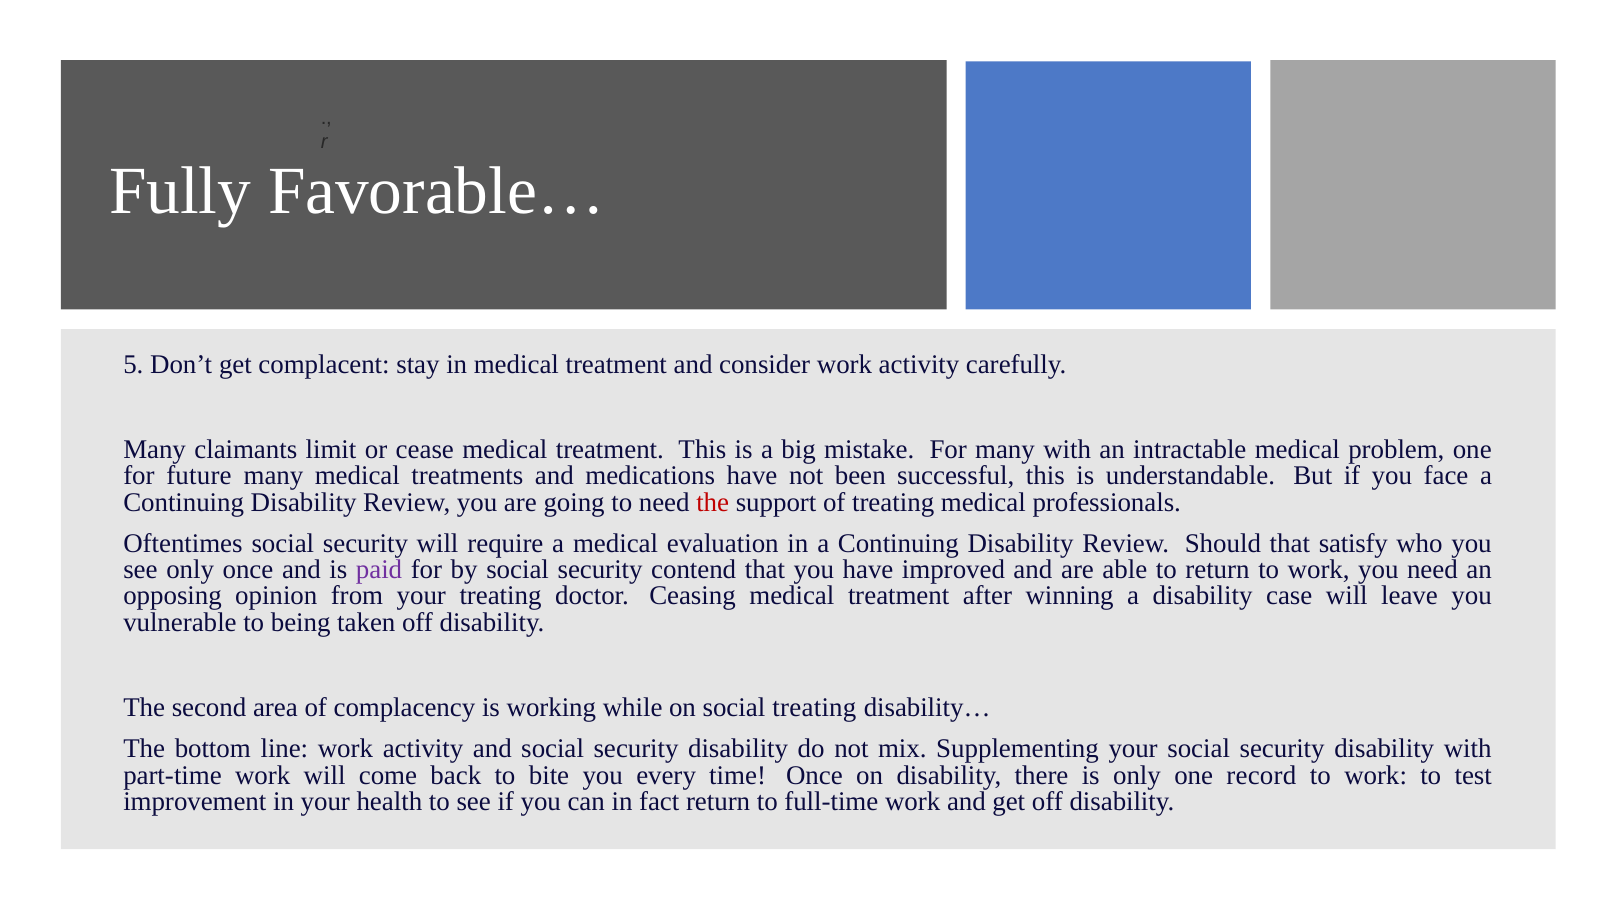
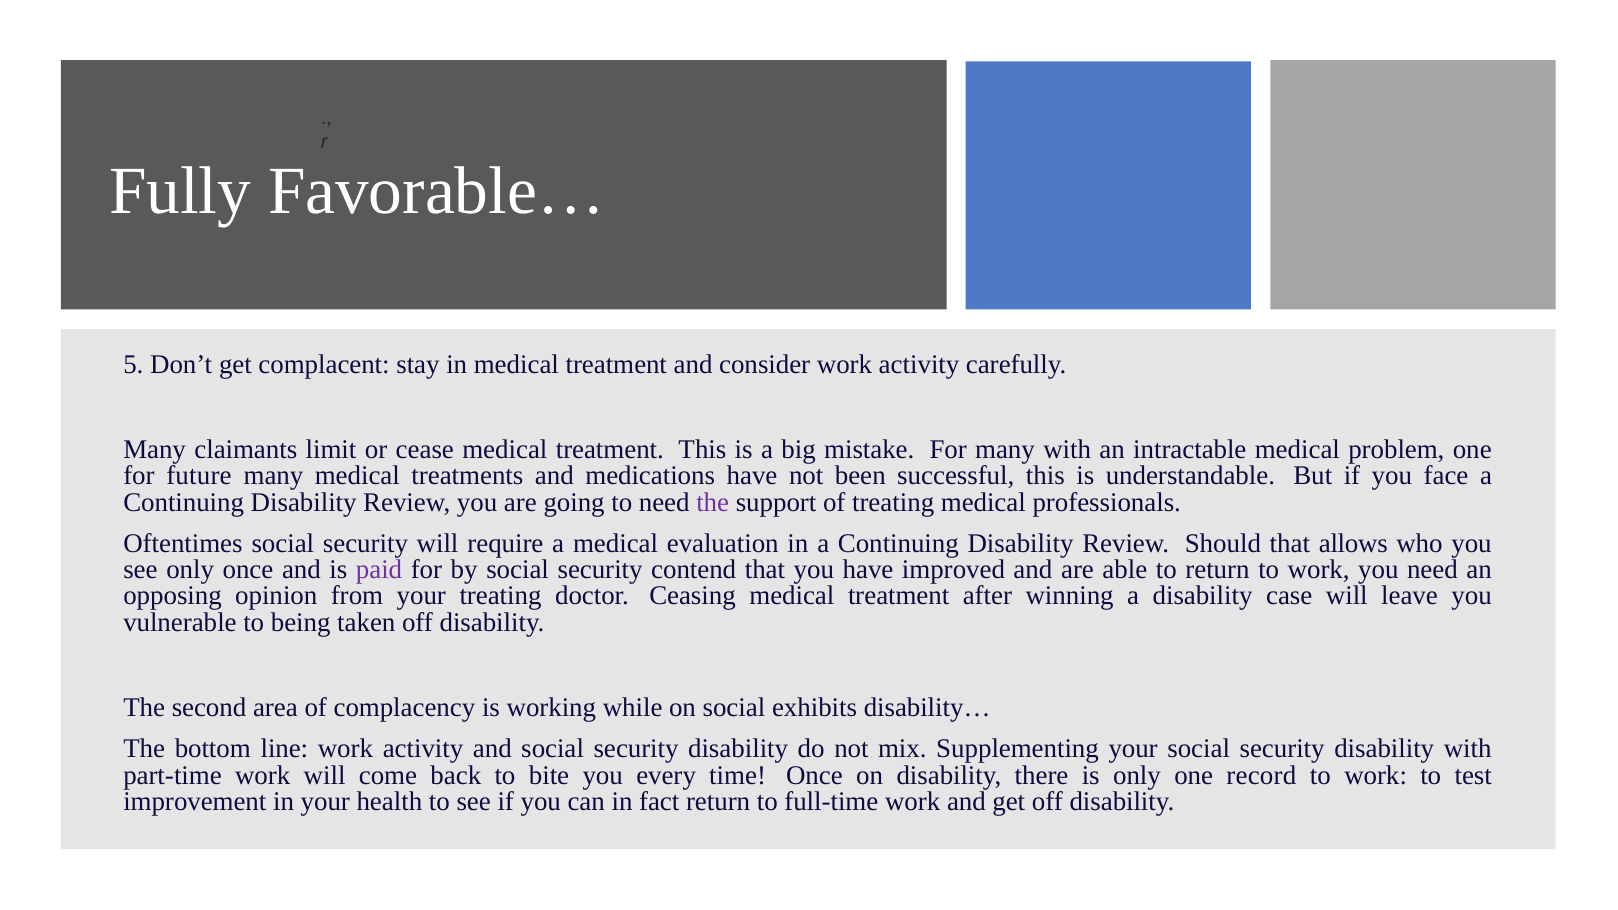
the colour: red -> purple (713, 502)
satisfy: satisfy -> allows (1353, 544)
social treating: treating -> exhibits (815, 708)
